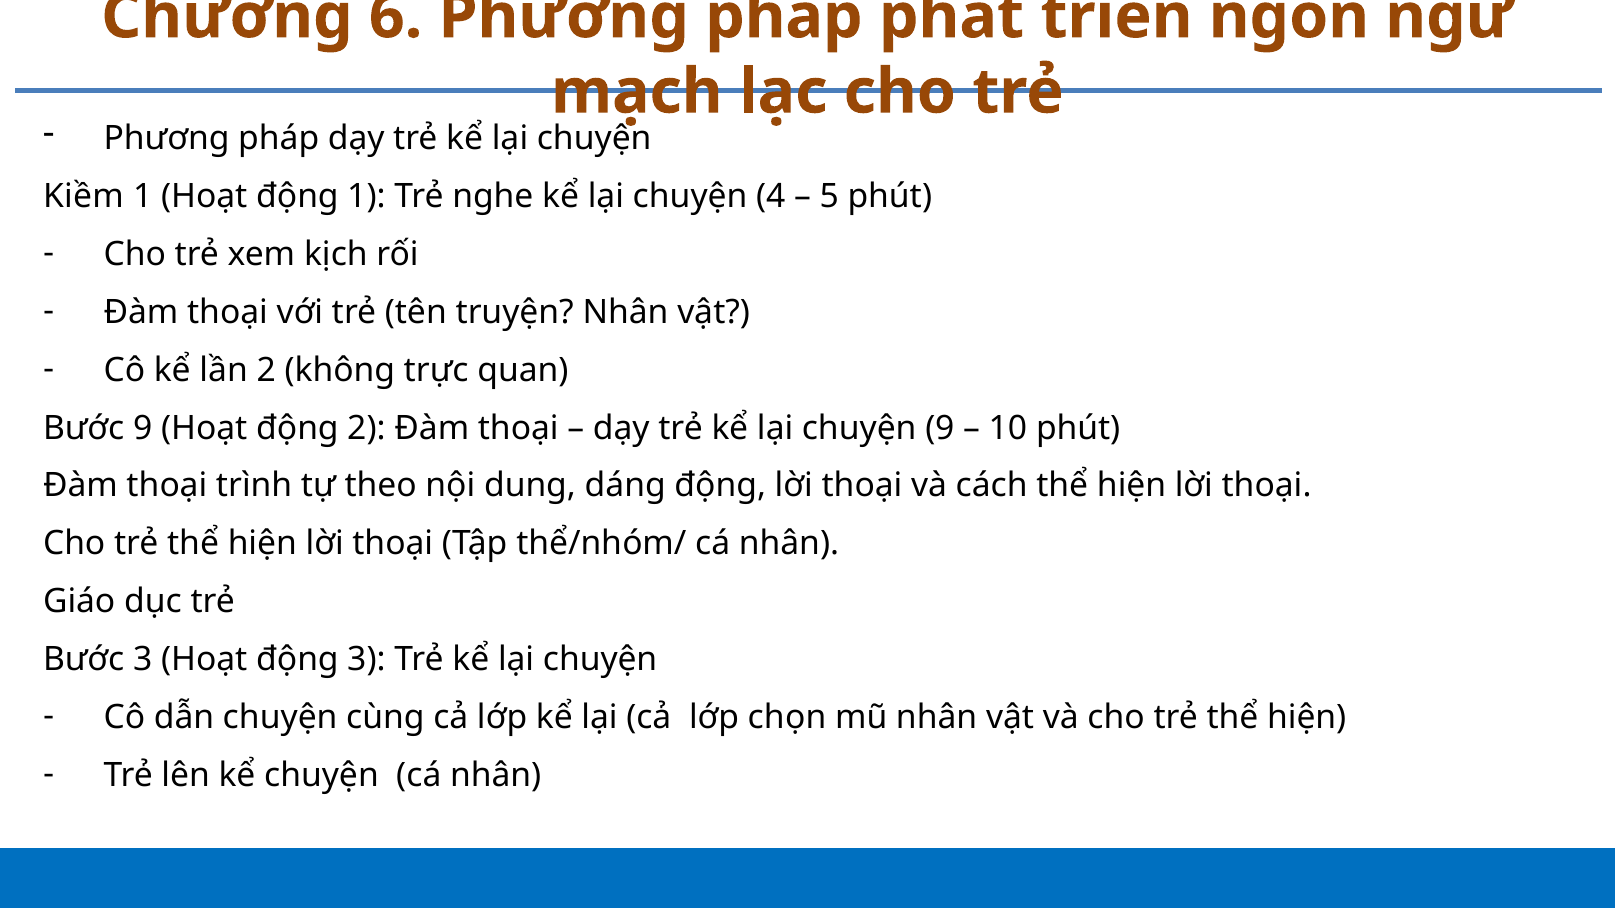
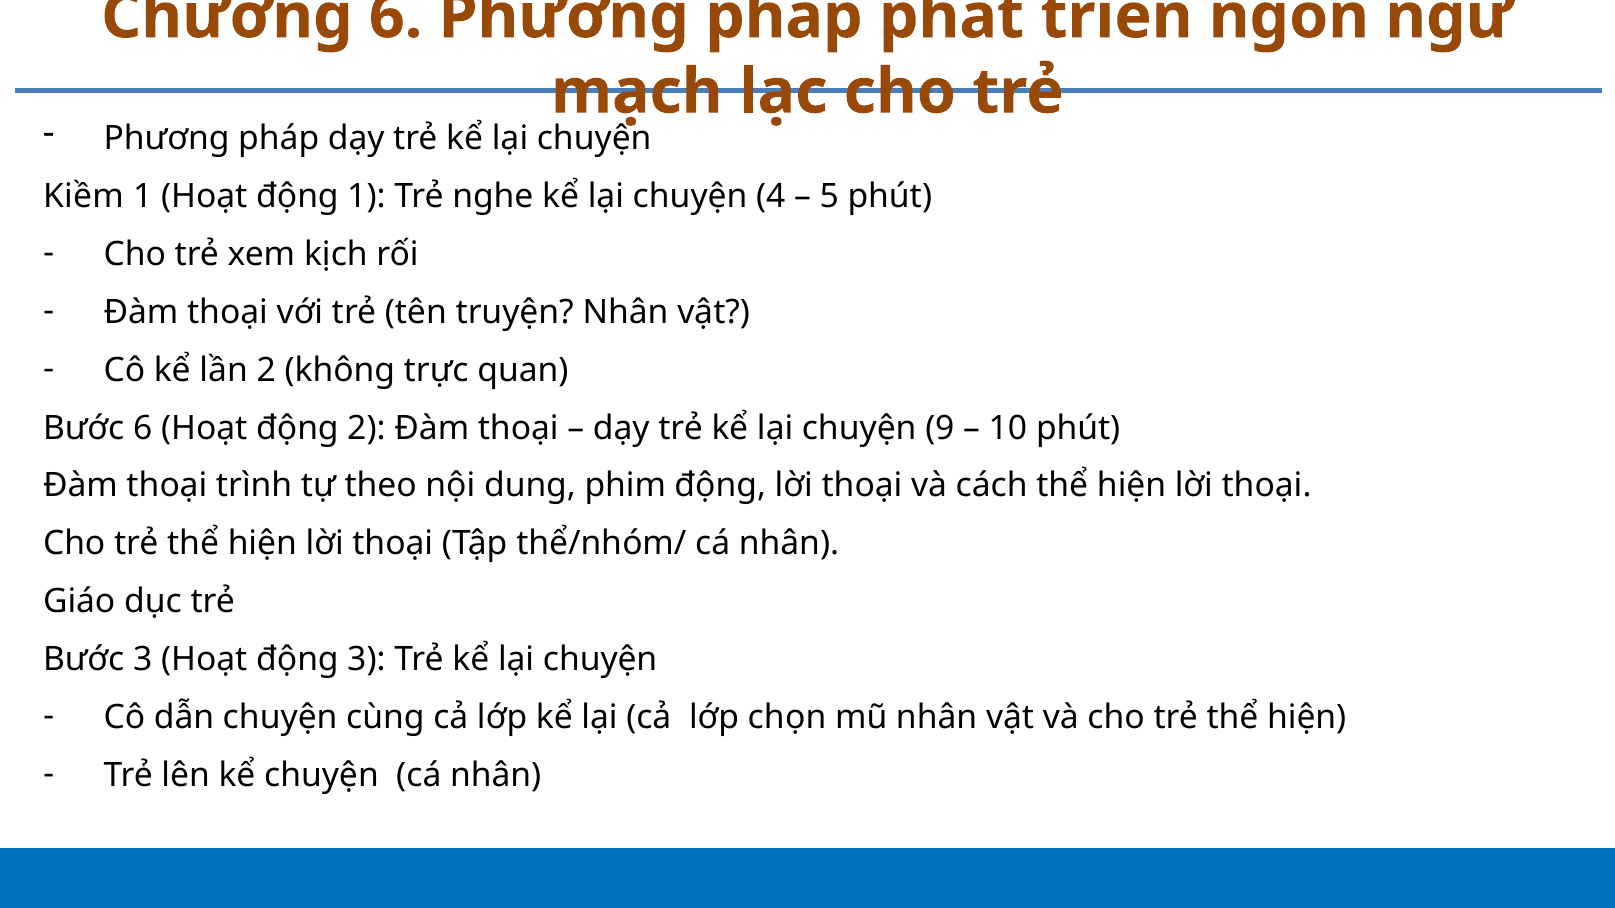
Bước 9: 9 -> 6 (143, 428)
dáng: dáng -> phim (625, 486)
